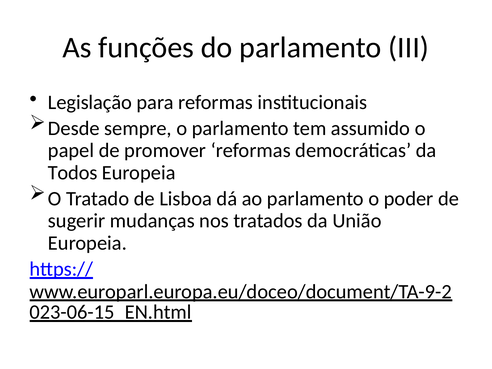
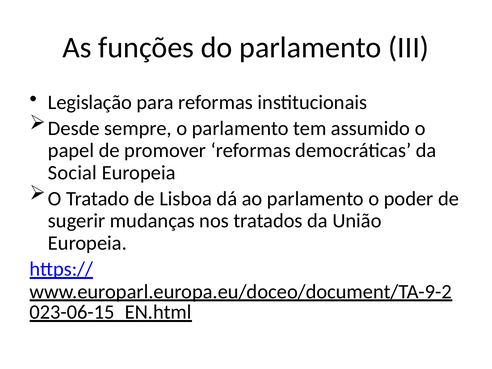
Todos: Todos -> Social (72, 173)
